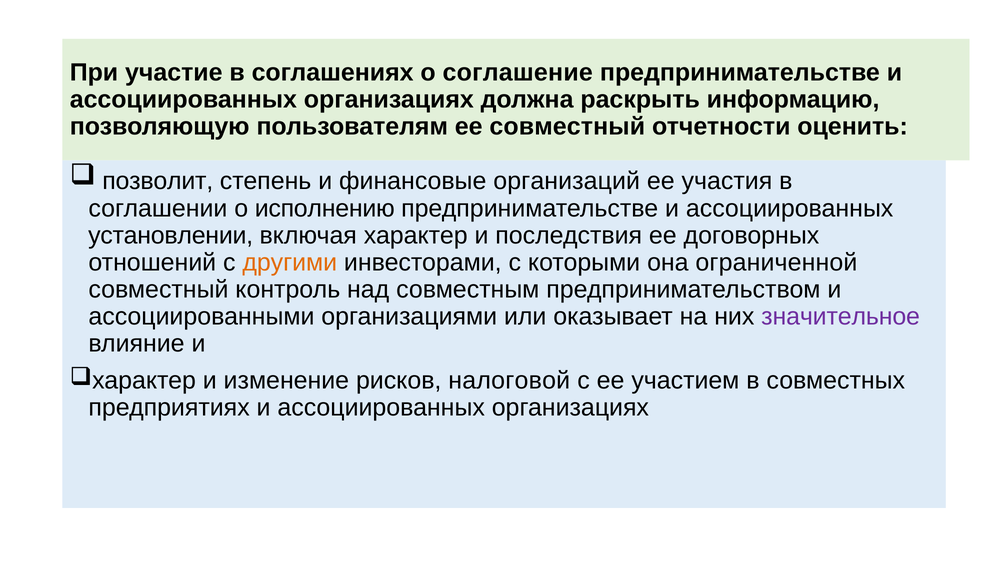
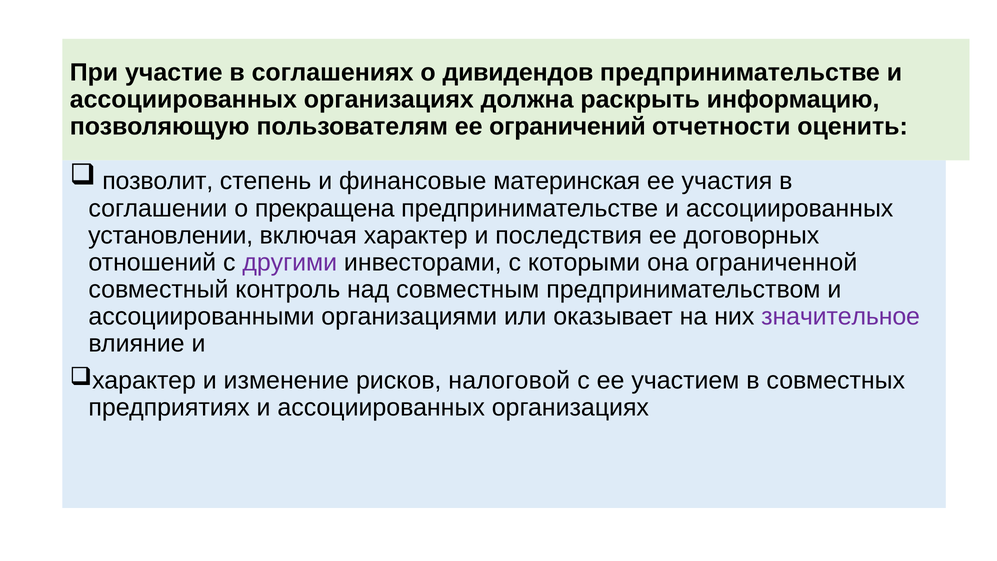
соглашение: соглашение -> дивидендов (518, 72)
ее совместный: совместный -> ограничений (567, 126)
организаций: организаций -> материнская (567, 181)
исполнению: исполнению -> прекращена (325, 209)
другими colour: orange -> purple (290, 262)
